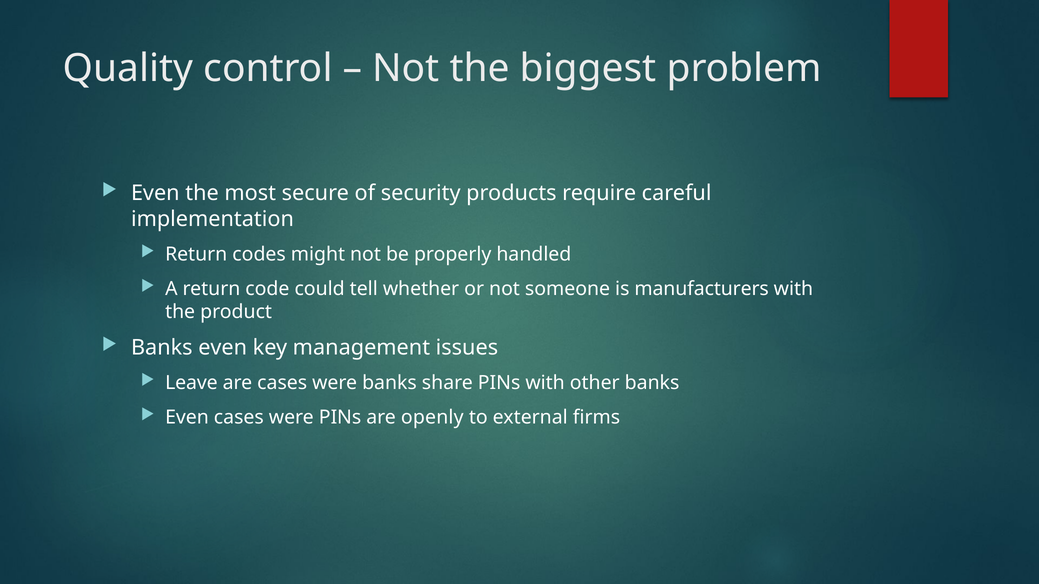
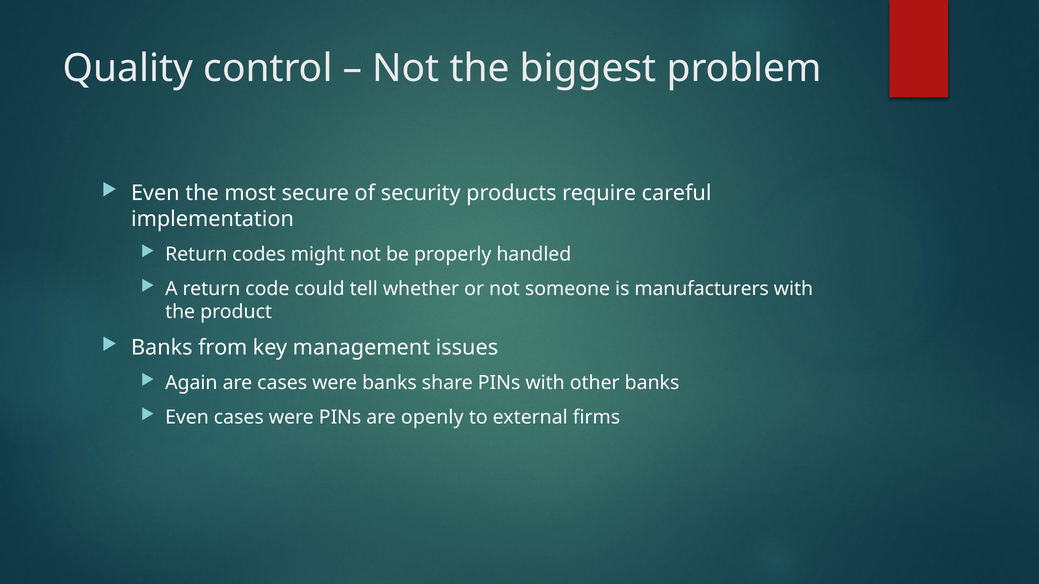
Banks even: even -> from (223, 348)
Leave: Leave -> Again (191, 383)
